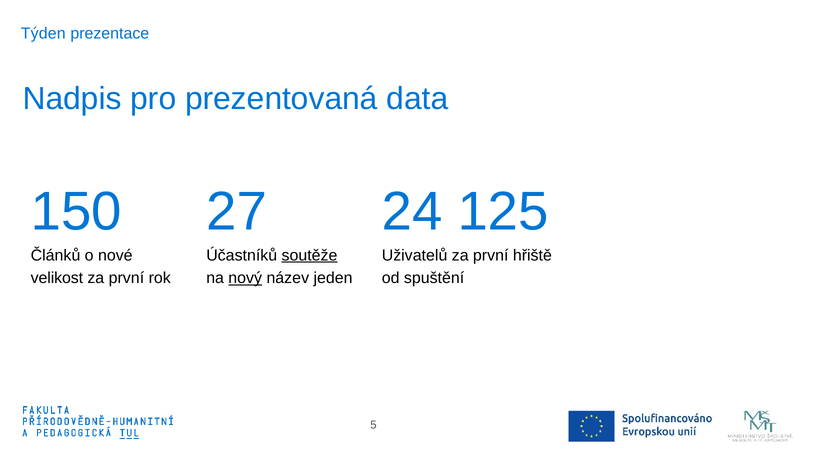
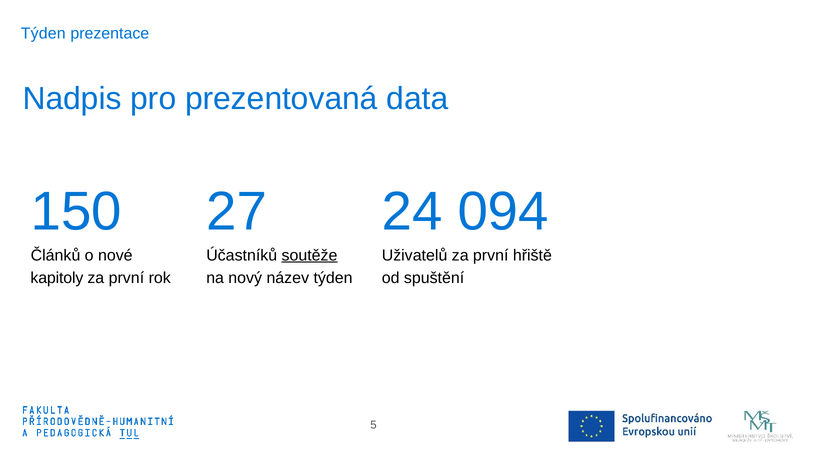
125: 125 -> 094 (503, 212)
velikost: velikost -> kapitoly (57, 278)
nový underline: present -> none (245, 278)
název jeden: jeden -> týden (333, 278)
